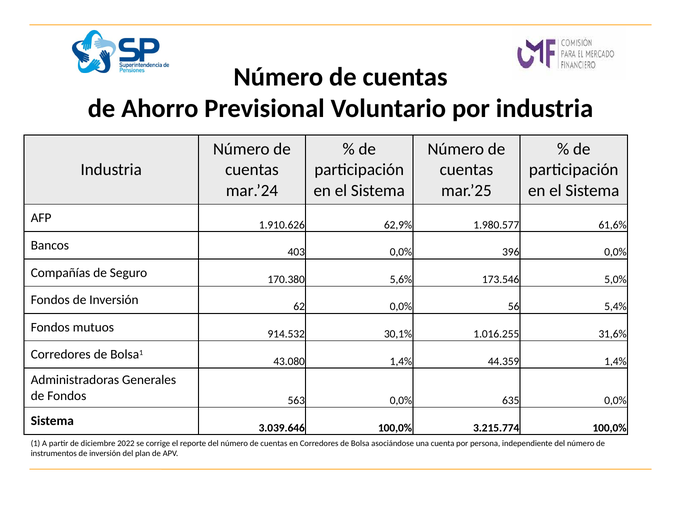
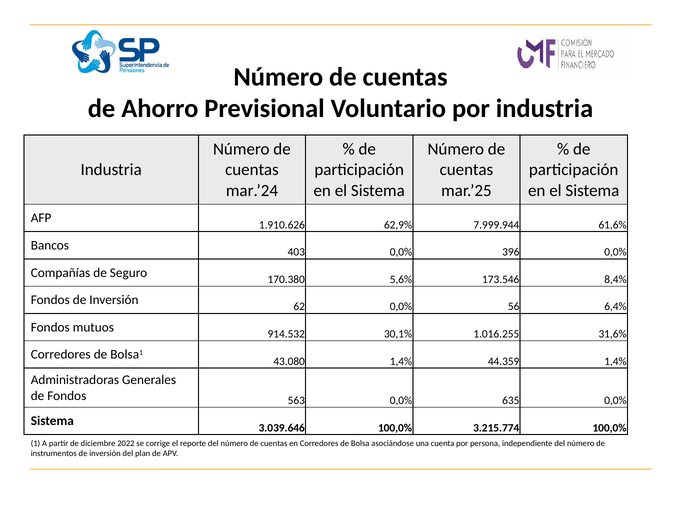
1.980.577: 1.980.577 -> 7.999.944 (496, 225)
5,0%: 5,0% -> 8,4% (616, 280)
5,4%: 5,4% -> 6,4% (616, 307)
